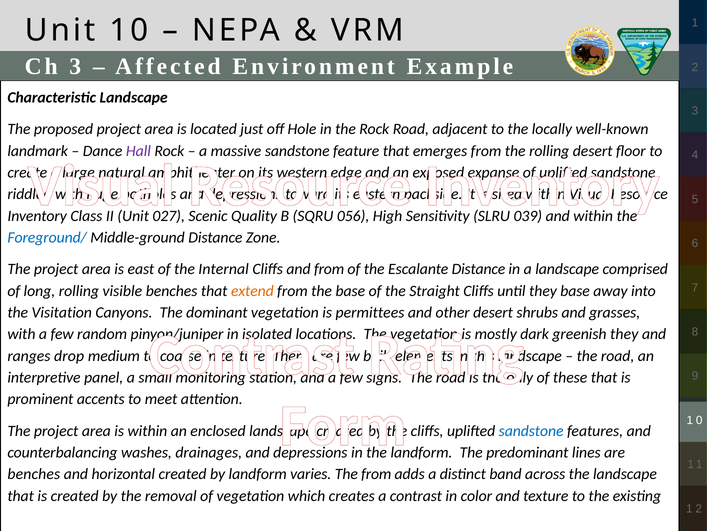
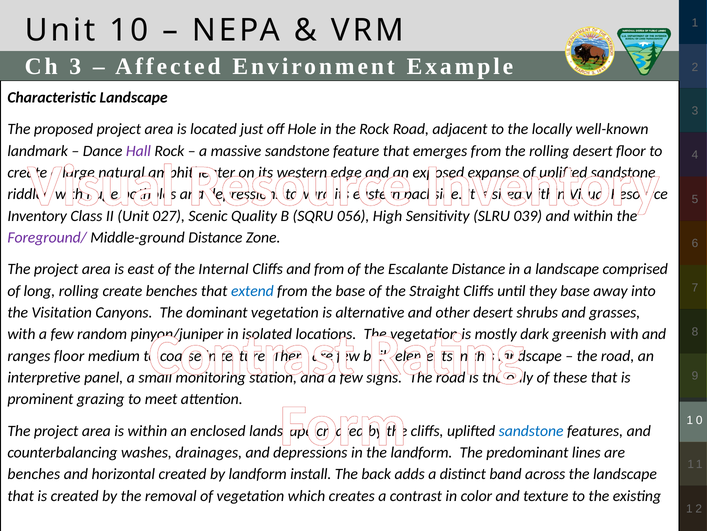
Foreground/ colour: blue -> purple (47, 237)
rolling visible: visible -> create (122, 290)
extend colour: orange -> blue (252, 290)
permittees: permittees -> alternative (370, 312)
greenish they: they -> with (624, 334)
ranges drop: drop -> floor (69, 355)
accents: accents -> grazing (101, 399)
varies: varies -> install (311, 474)
The from: from -> back (376, 474)
